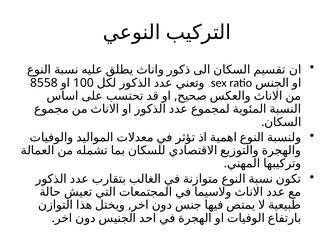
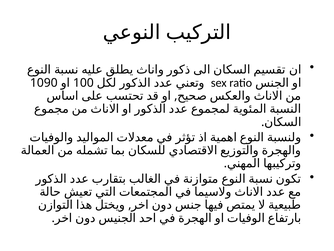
8558: 8558 -> 1090 (44, 83)
